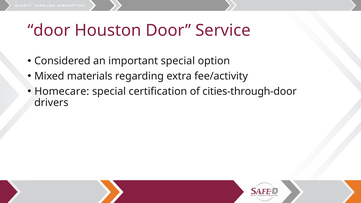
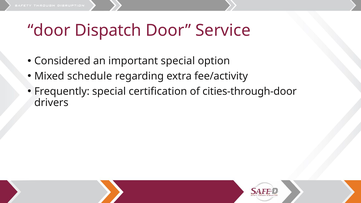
Houston: Houston -> Dispatch (108, 30)
materials: materials -> schedule (90, 76)
Homecare: Homecare -> Frequently (62, 91)
